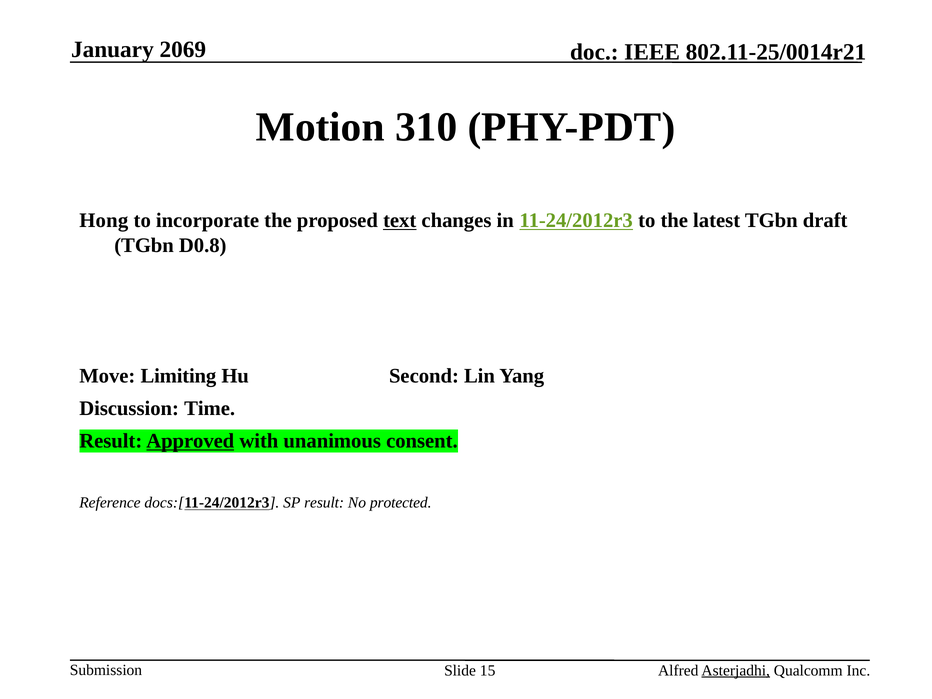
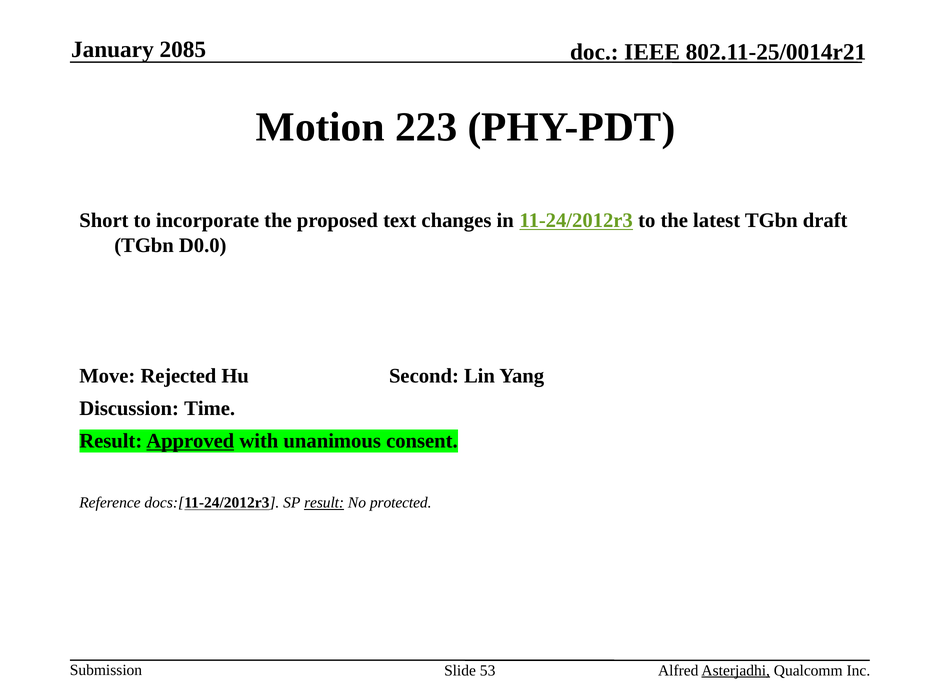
2069: 2069 -> 2085 (183, 49)
310: 310 -> 223 (426, 127)
Hong: Hong -> Short (104, 220)
text underline: present -> none (400, 220)
D0.8: D0.8 -> D0.0 (203, 245)
Limiting: Limiting -> Rejected (178, 376)
result underline: none -> present (324, 503)
15: 15 -> 53 (488, 670)
